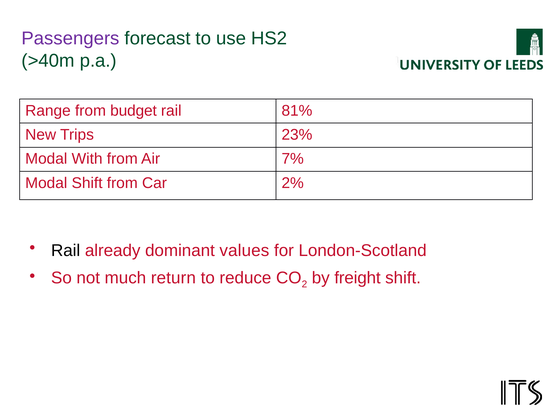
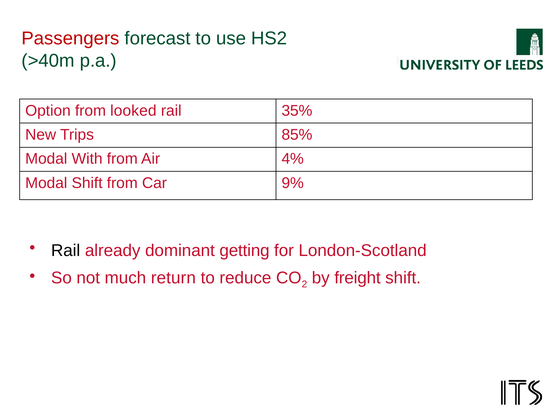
Passengers colour: purple -> red (71, 38)
Range: Range -> Option (48, 111)
budget: budget -> looked (133, 111)
81%: 81% -> 35% (297, 111)
23%: 23% -> 85% (297, 135)
7%: 7% -> 4% (293, 159)
2%: 2% -> 9% (293, 183)
values: values -> getting (245, 251)
